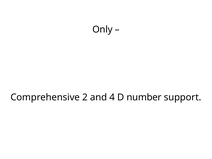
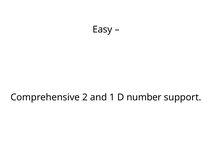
Only: Only -> Easy (102, 30)
4: 4 -> 1 (112, 97)
